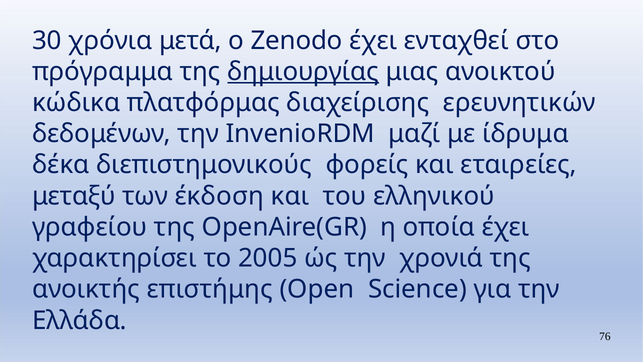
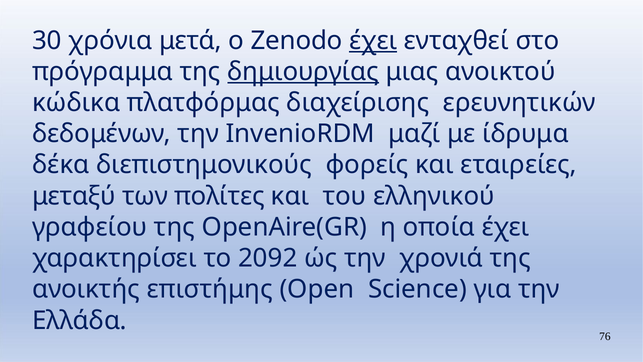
έχει underline: none -> present (373, 41)
έκδοση: έκδοση -> πολίτες (220, 196)
2005: 2005 -> 2092 (268, 258)
